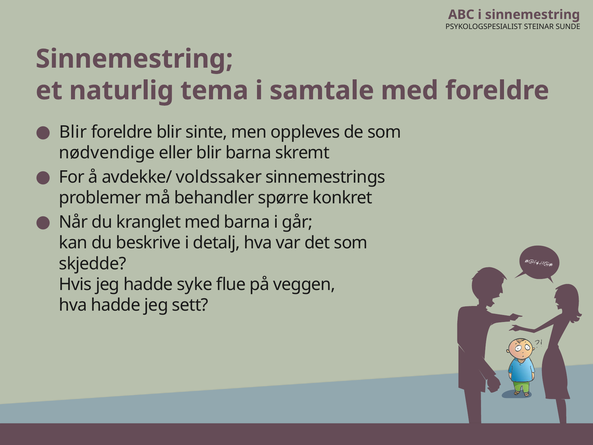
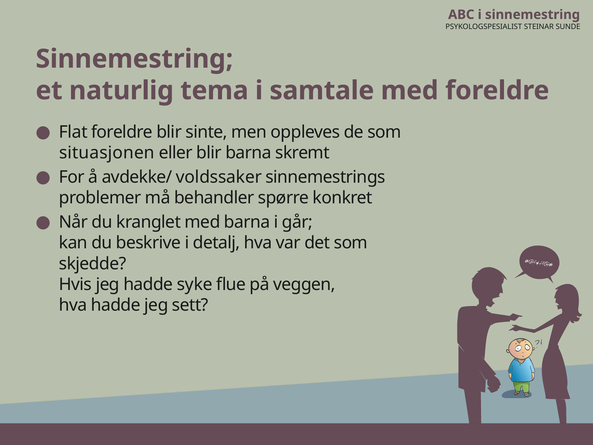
Blir: Blir -> Flat (73, 132)
nødvendige: nødvendige -> situasjonen (107, 153)
